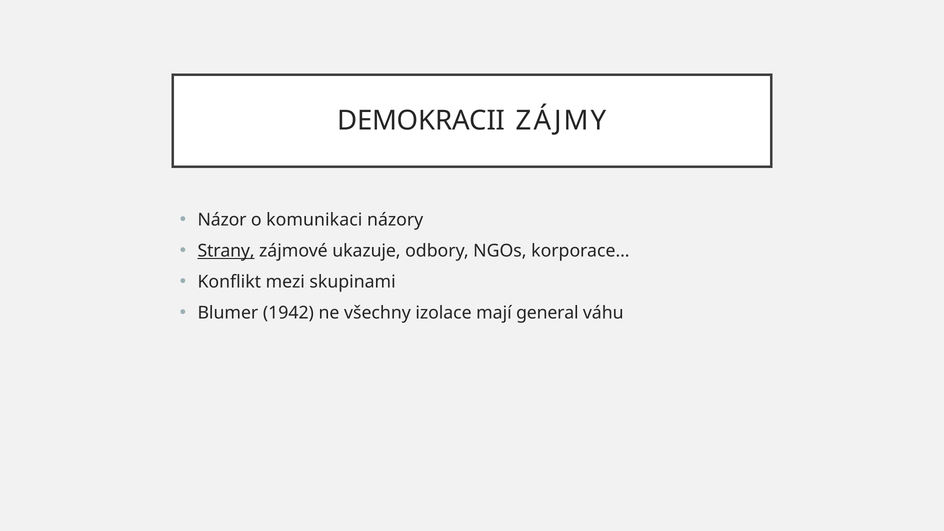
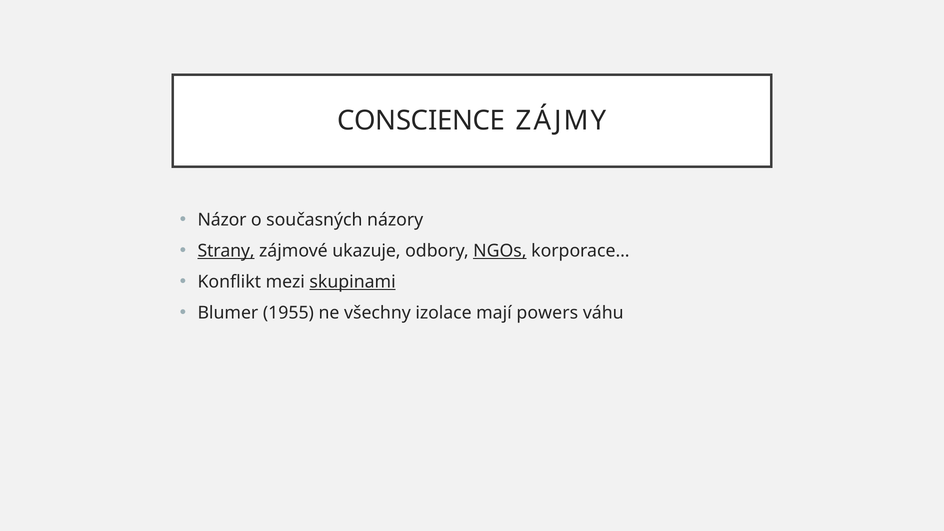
DEMOKRACII: DEMOKRACII -> CONSCIENCE (421, 121)
komunikaci: komunikaci -> současných (314, 220)
NGOs underline: none -> present (500, 251)
skupinami underline: none -> present (353, 282)
1942: 1942 -> 1955 (288, 313)
general: general -> powers (547, 313)
